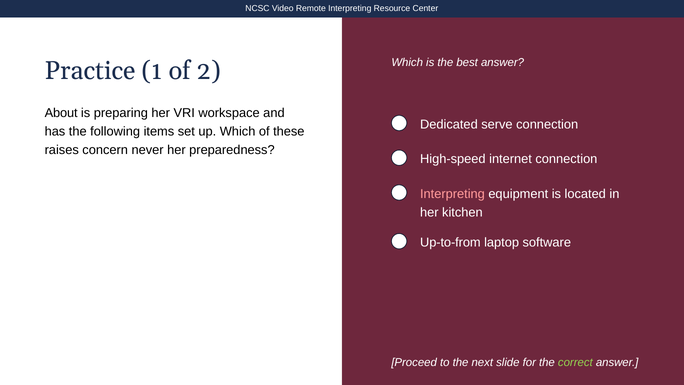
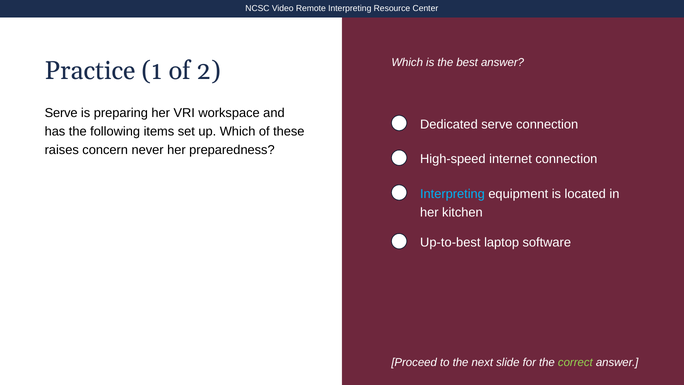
About: About -> Serve (61, 113)
Interpreting colour: pink -> light blue (452, 194)
Up-to-from: Up-to-from -> Up-to-best (450, 242)
